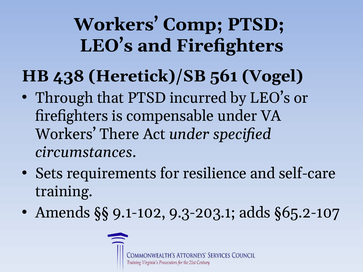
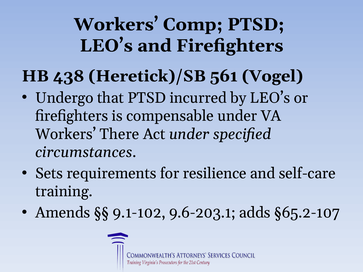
Through: Through -> Undergo (64, 98)
9.3-203.1: 9.3-203.1 -> 9.6-203.1 (202, 213)
